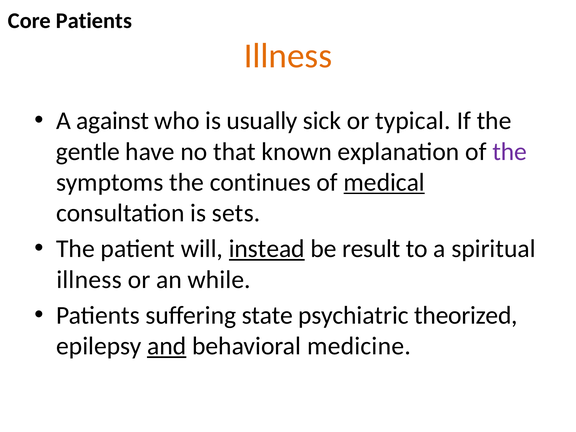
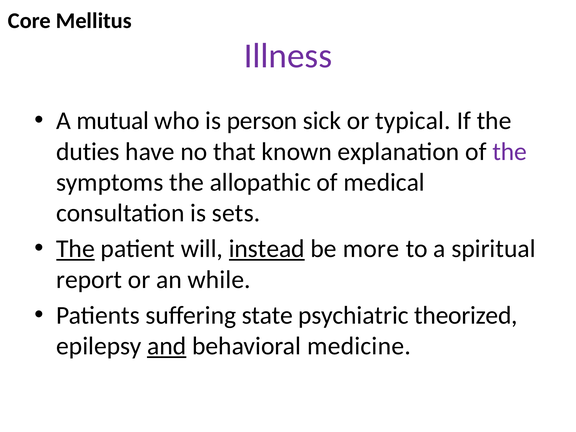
Core Patients: Patients -> Mellitus (94, 21)
Illness colour: orange -> purple (288, 56)
against: against -> mutual (113, 121)
usually: usually -> person (262, 121)
gentle: gentle -> duties (88, 152)
continues: continues -> allopathic (260, 182)
medical underline: present -> none (384, 182)
The underline: none -> present (75, 249)
result: result -> more (371, 249)
illness: illness -> report (89, 280)
